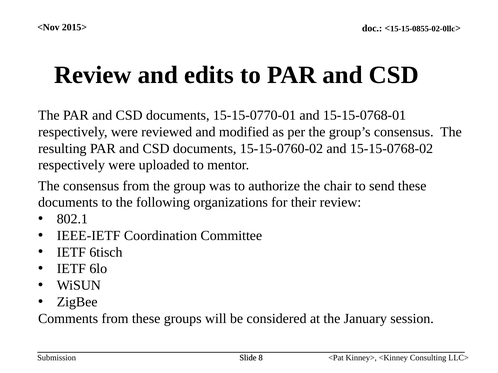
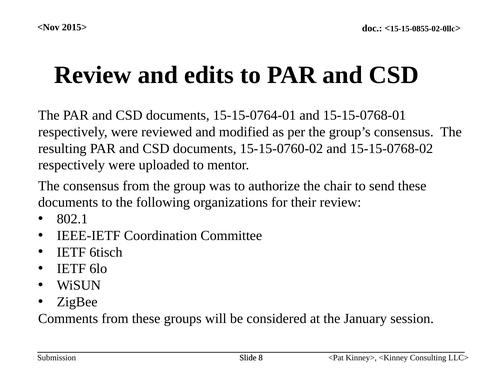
15-15-0770-01: 15-15-0770-01 -> 15-15-0764-01 (255, 115)
